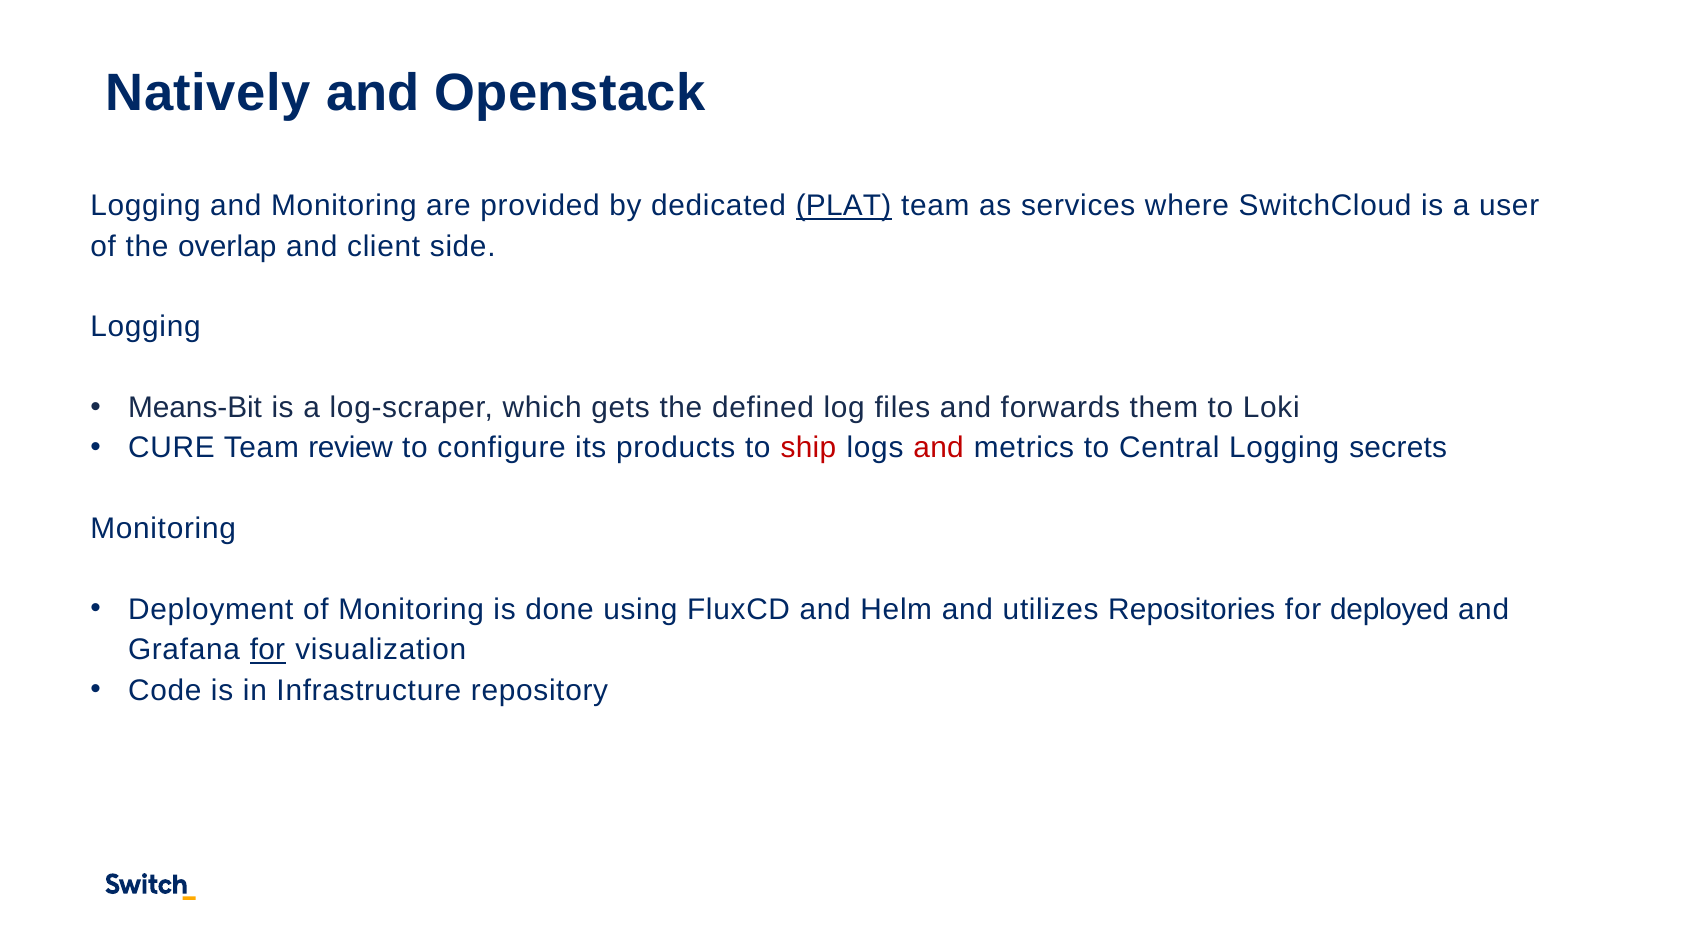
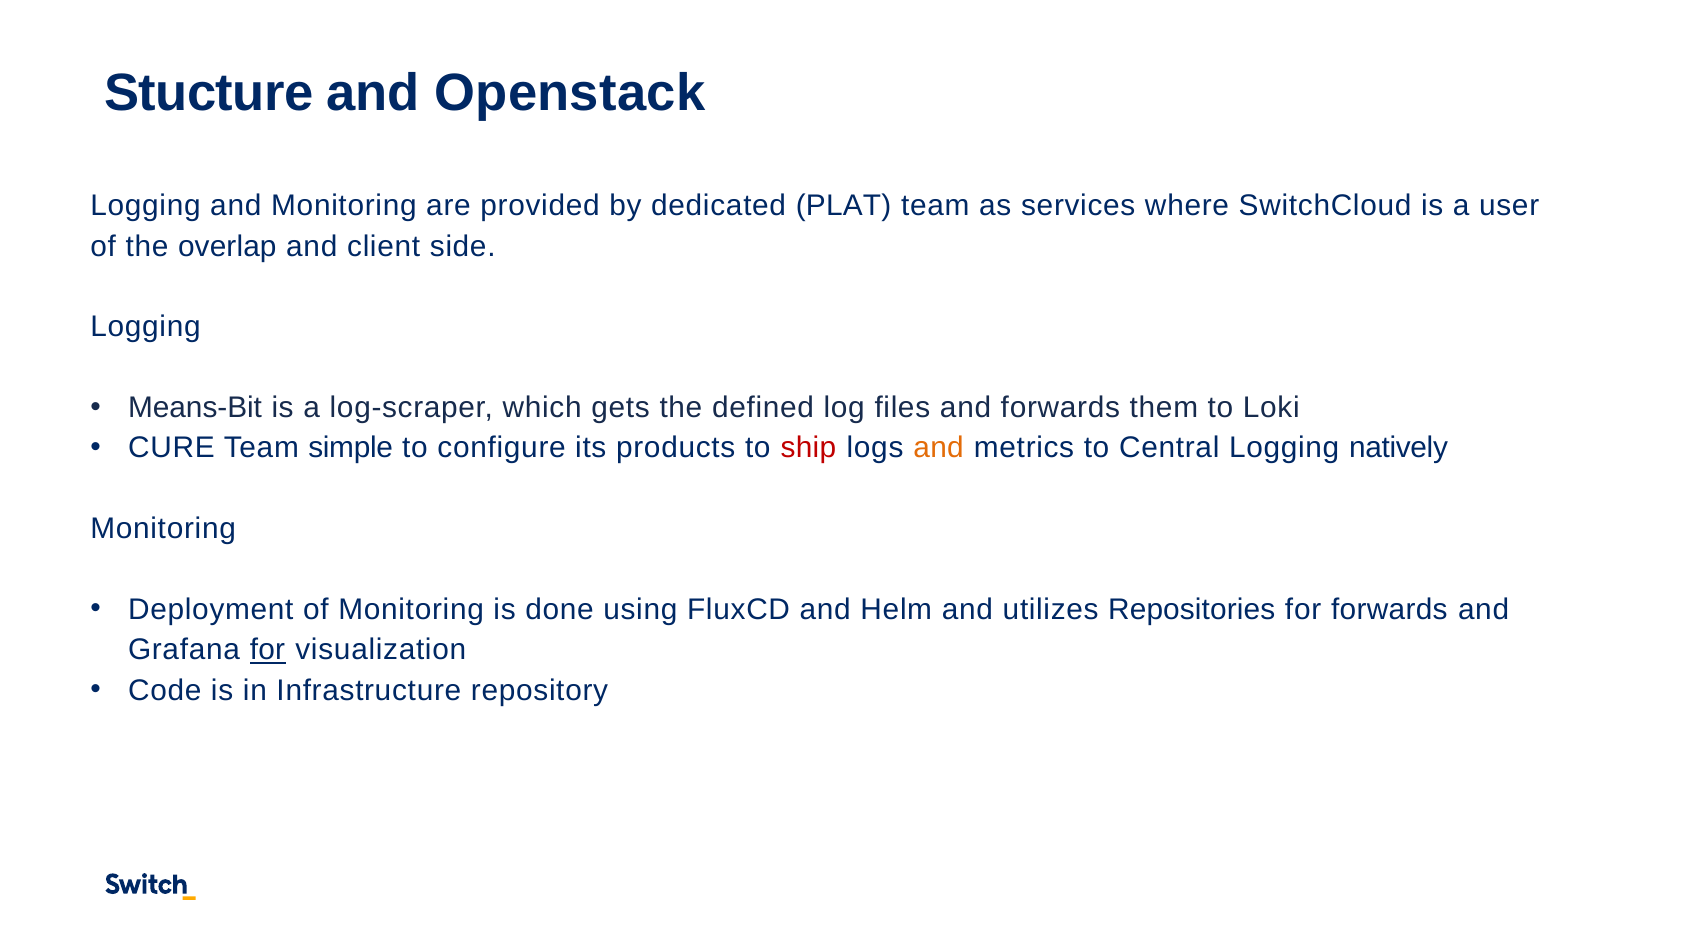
Natively: Natively -> Stucture (209, 93)
PLAT underline: present -> none (844, 206)
review: review -> simple (351, 448)
and colour: red -> orange (939, 448)
secrets: secrets -> natively (1398, 448)
for deployed: deployed -> forwards (1389, 610)
